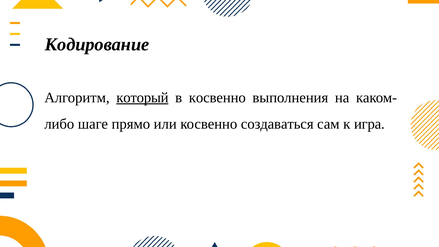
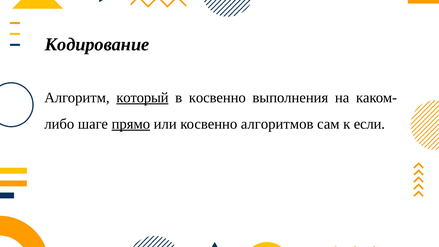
прямо underline: none -> present (131, 124)
создаваться: создаваться -> алгоритмов (277, 124)
игра: игра -> если (369, 124)
